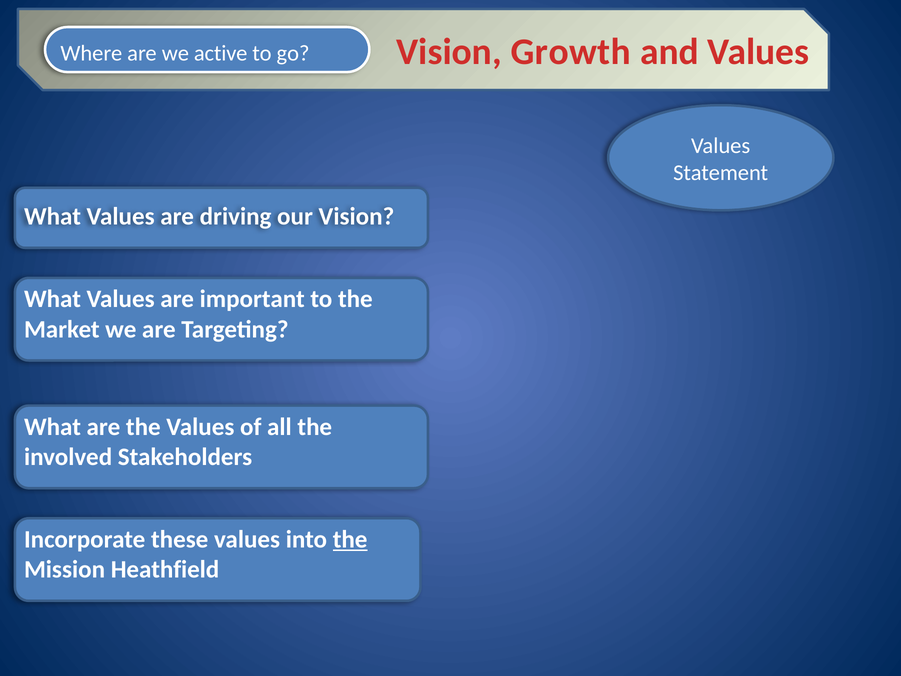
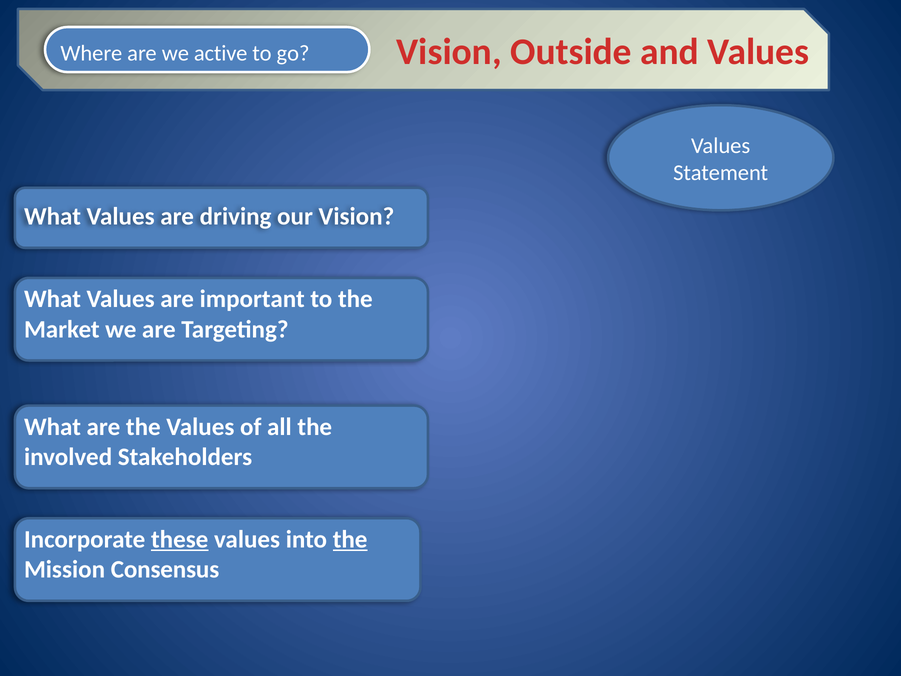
Growth: Growth -> Outside (571, 52)
these underline: none -> present (180, 539)
Heathfield: Heathfield -> Consensus (165, 569)
